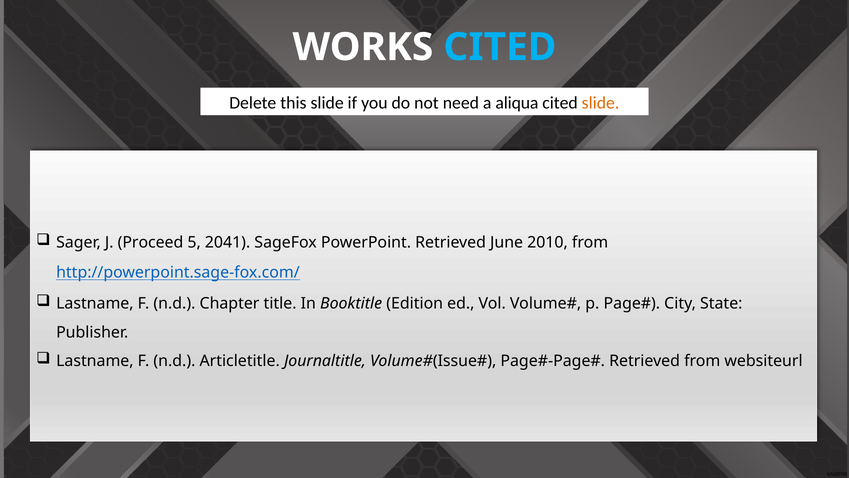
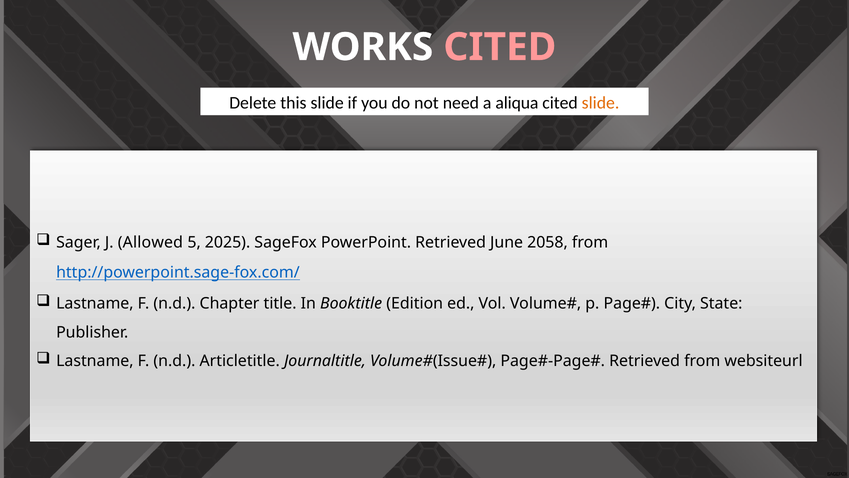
CITED colour: light blue -> pink (500, 47)
Proceed: Proceed -> Allowed (150, 242)
2041: 2041 -> 2025 (228, 242)
2010: 2010 -> 2058 (547, 242)
